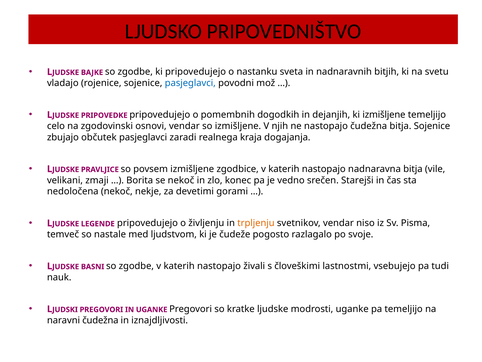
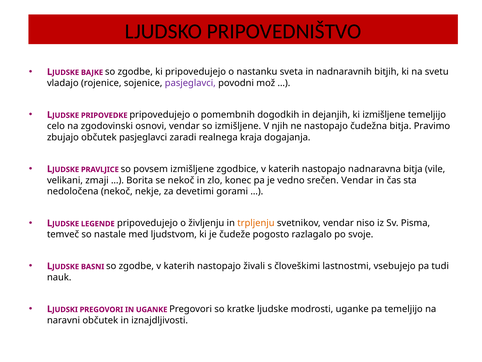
pasjeglavci colour: blue -> purple (190, 83)
bitja Sojenice: Sojenice -> Pravimo (432, 126)
srečen Starejši: Starejši -> Vendar (357, 180)
naravni čudežna: čudežna -> občutek (100, 320)
